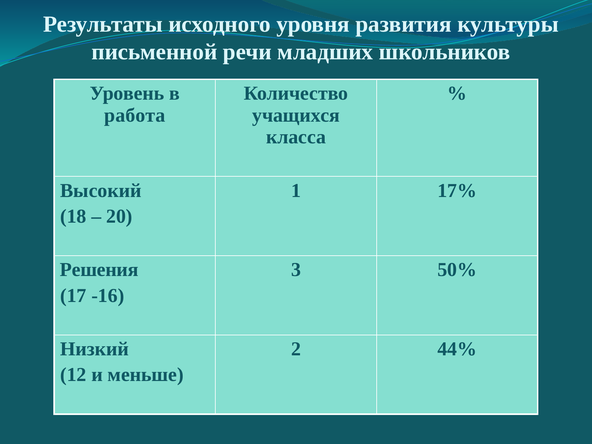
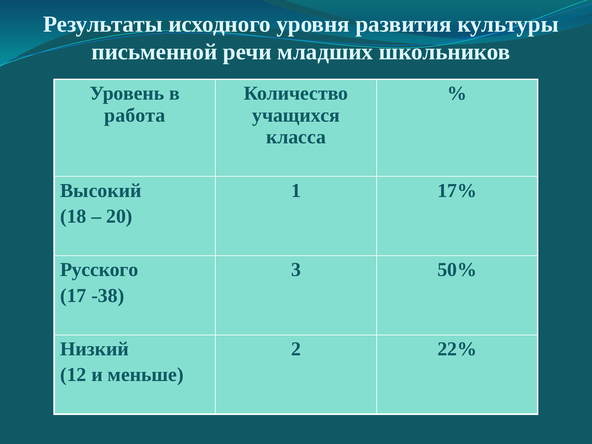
Решения: Решения -> Русского (99, 270)
-16: -16 -> -38 (108, 296)
44%: 44% -> 22% (457, 349)
